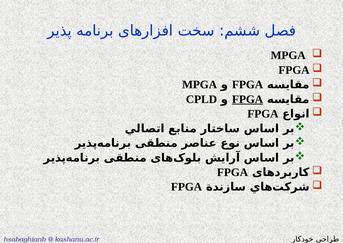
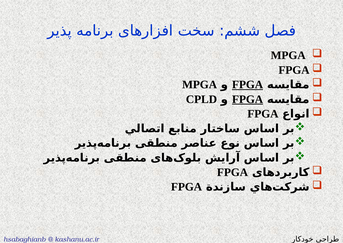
FPGA underline: none -> present (248, 85)
